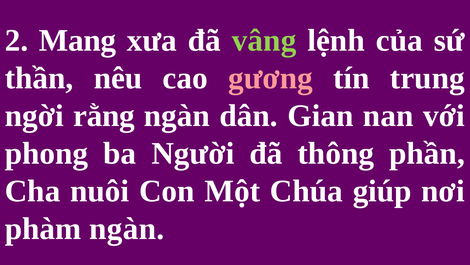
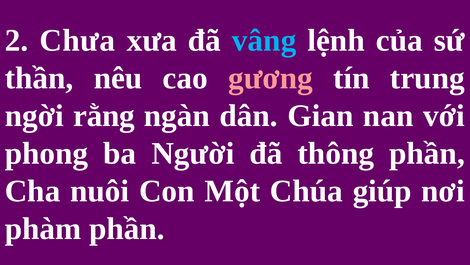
Mang: Mang -> Chưa (77, 40)
vâng colour: light green -> light blue (264, 40)
phàm ngàn: ngàn -> phần (127, 228)
